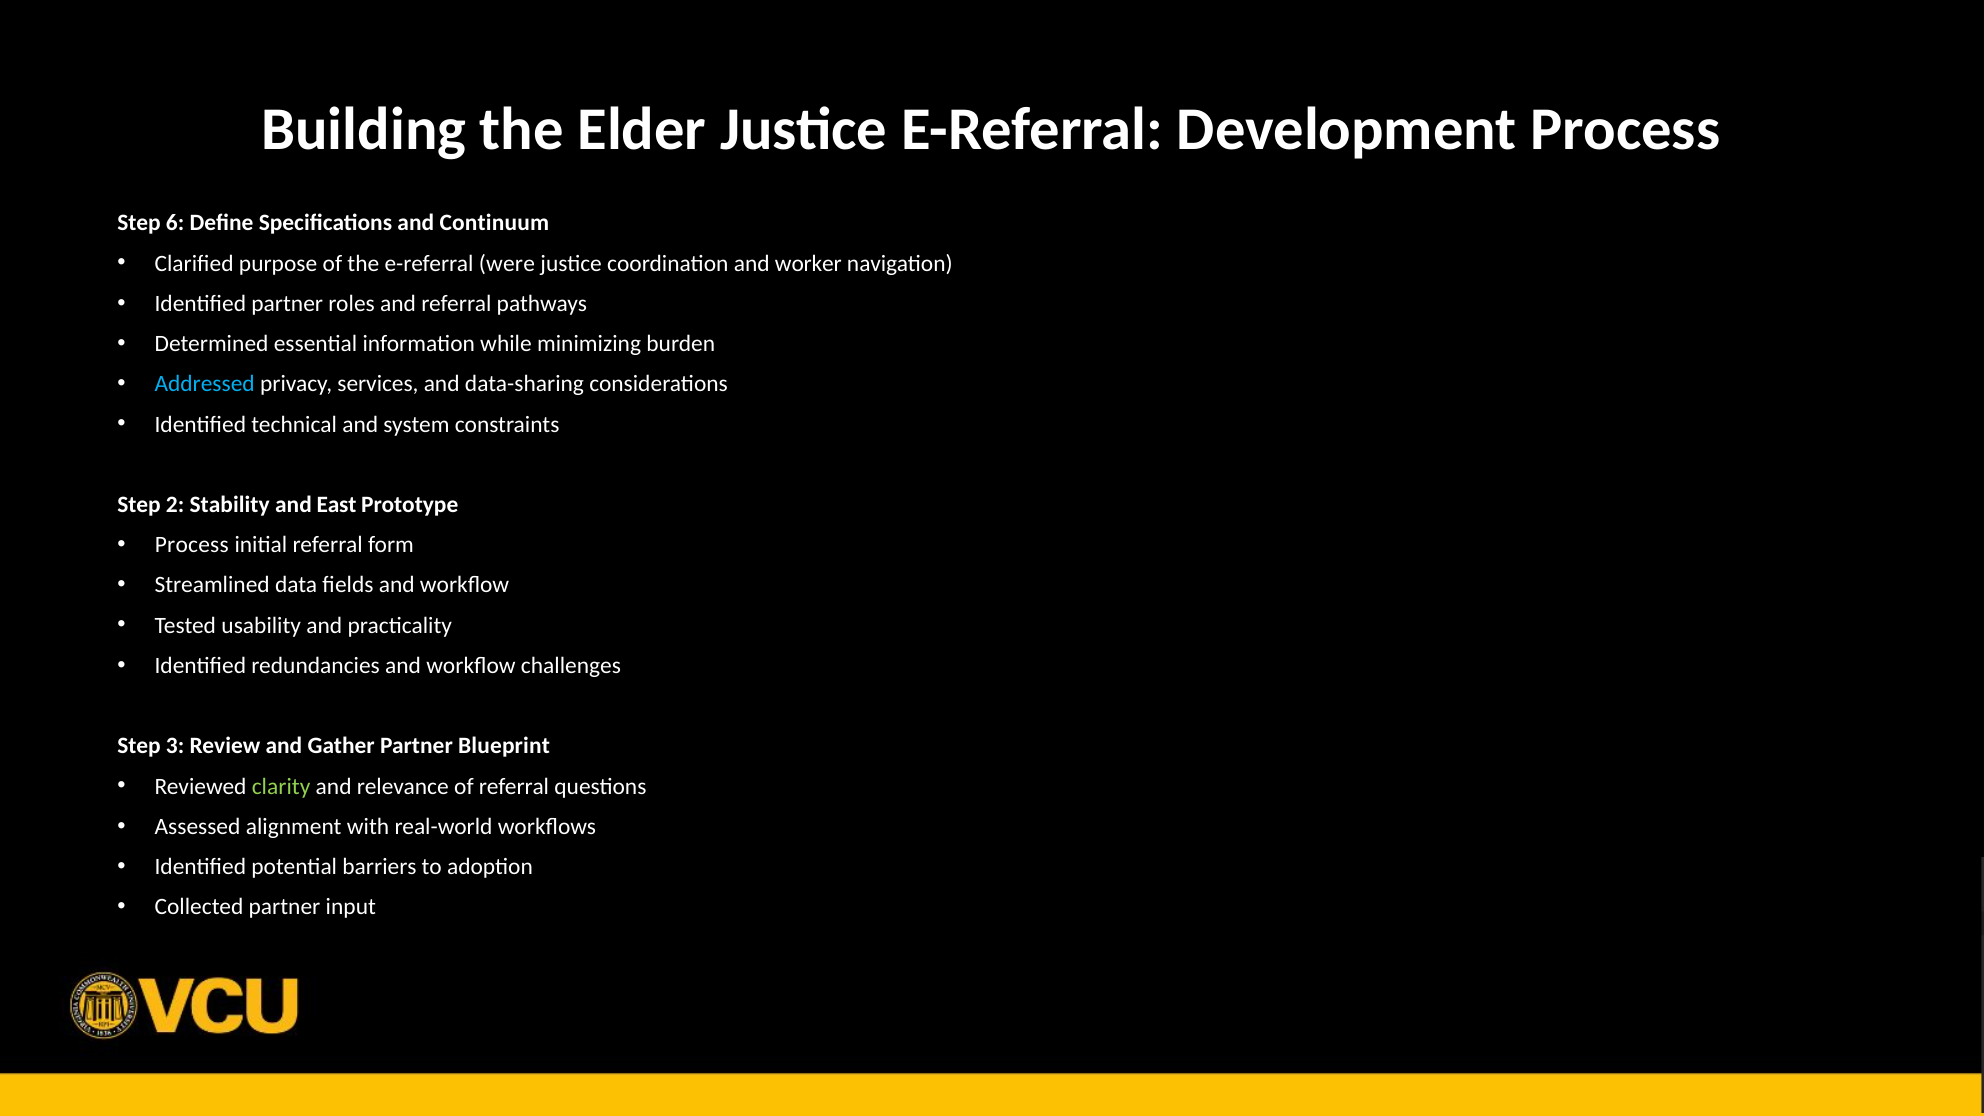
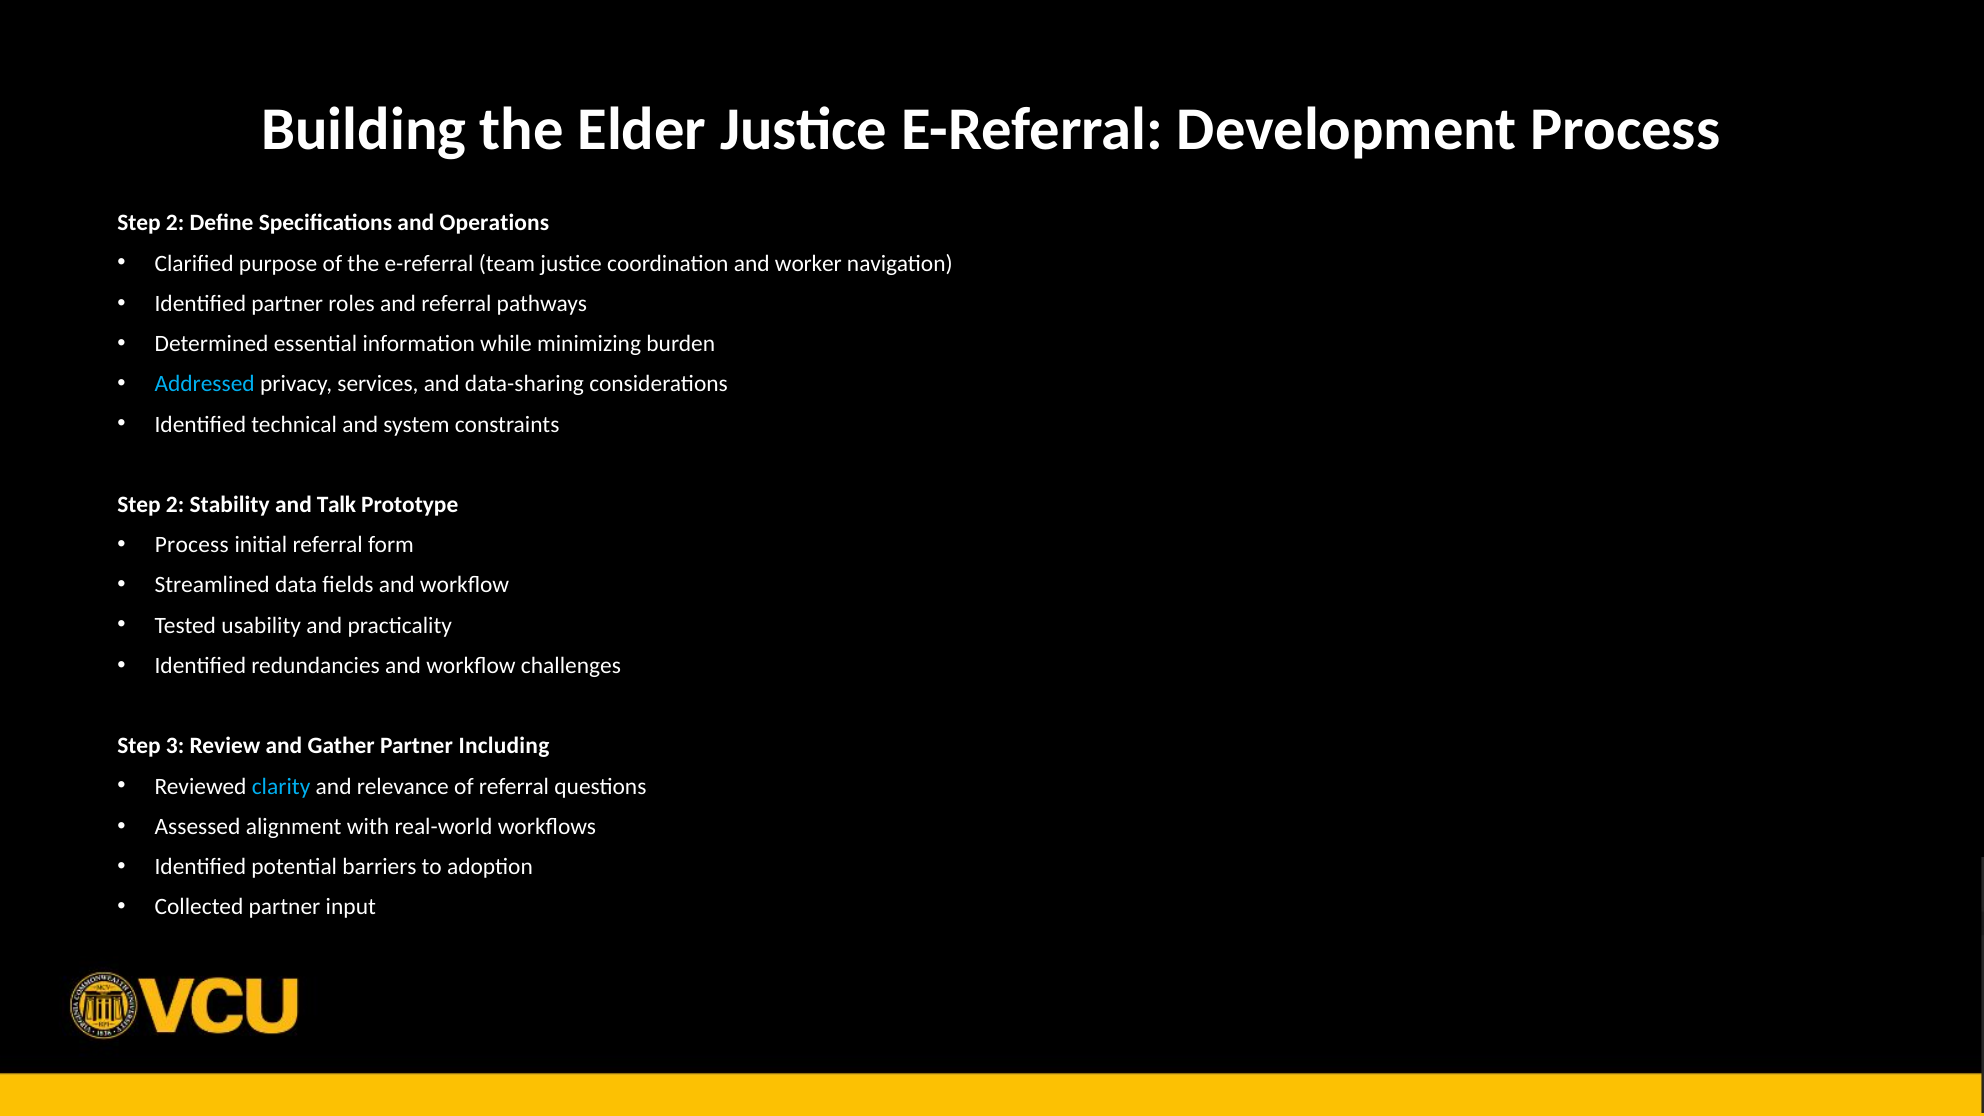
6: 6 -> 2 (175, 223)
Continuum: Continuum -> Operations (494, 223)
were: were -> team (507, 263)
East: East -> Talk (337, 505)
Blueprint: Blueprint -> Including (504, 746)
clarity colour: light green -> light blue (281, 786)
